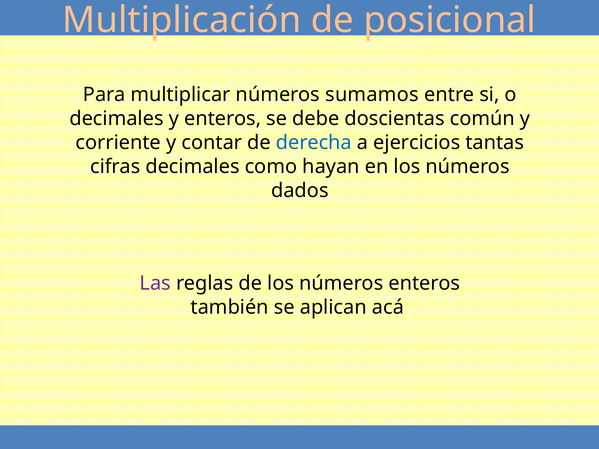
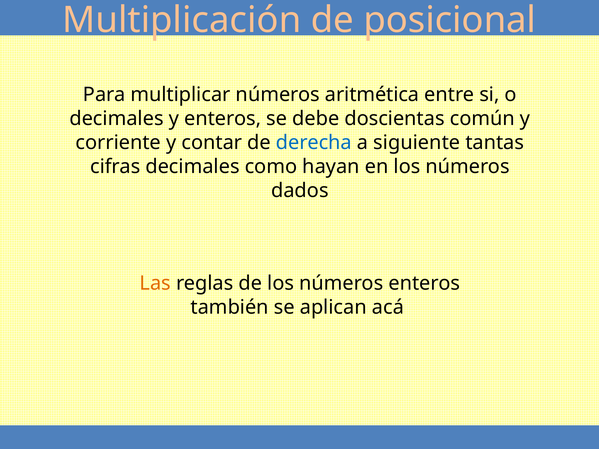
sumamos: sumamos -> aritmética (372, 95)
ejercicios: ejercicios -> siguiente (417, 143)
Las colour: purple -> orange (155, 283)
